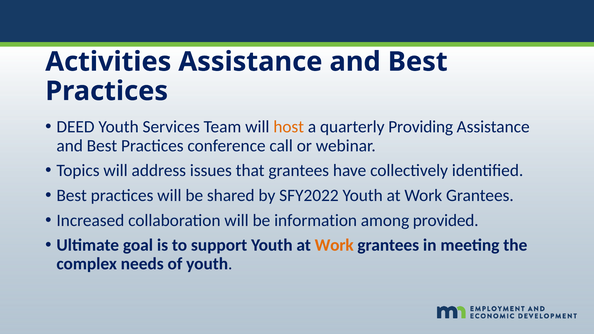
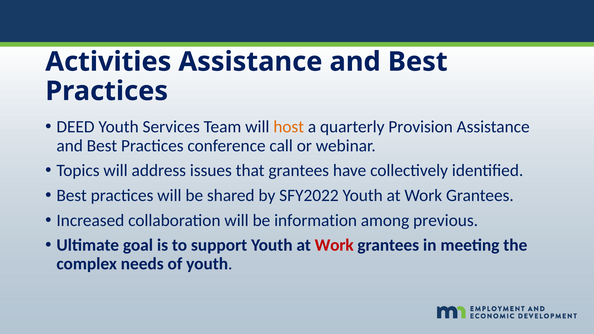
Providing: Providing -> Provision (421, 127)
provided: provided -> previous (446, 220)
Work colour: orange -> red (334, 245)
